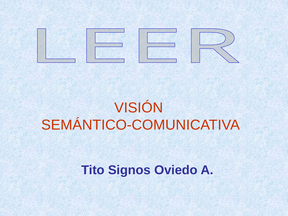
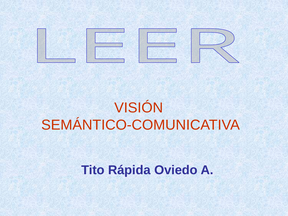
Signos: Signos -> Rápida (129, 170)
